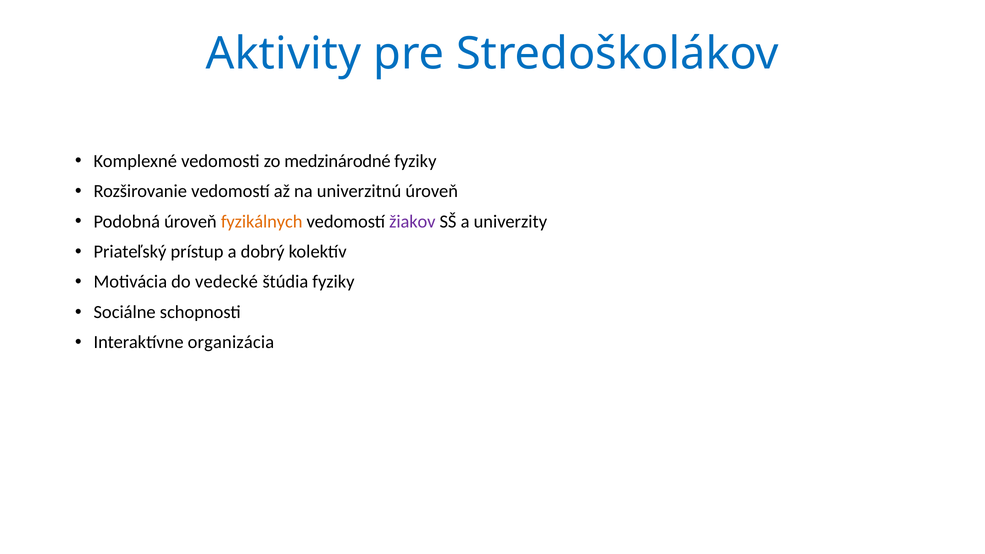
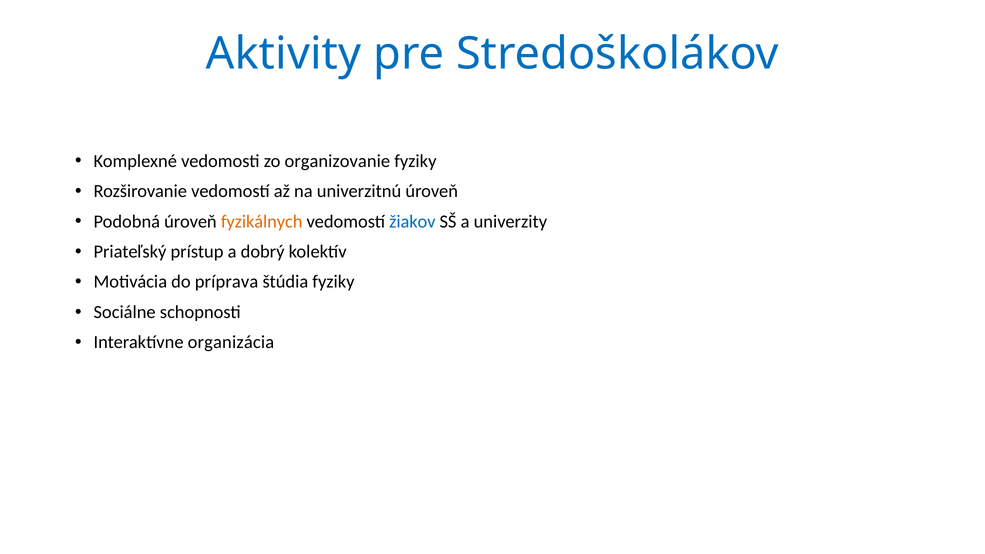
medzinárodné: medzinárodné -> organizovanie (337, 161)
žiakov colour: purple -> blue (412, 221)
vedecké: vedecké -> príprava (227, 282)
